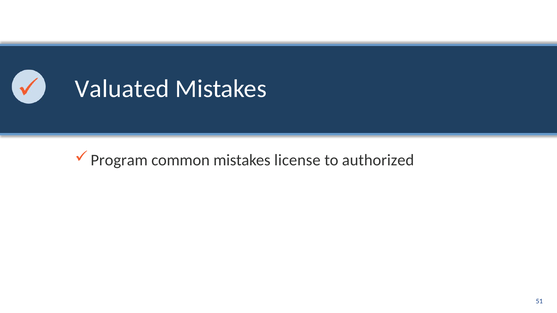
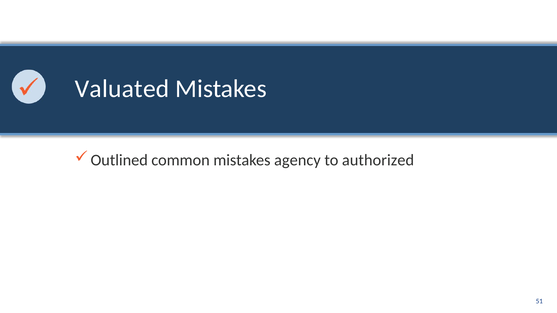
Program: Program -> Outlined (119, 160)
license: license -> agency (297, 160)
